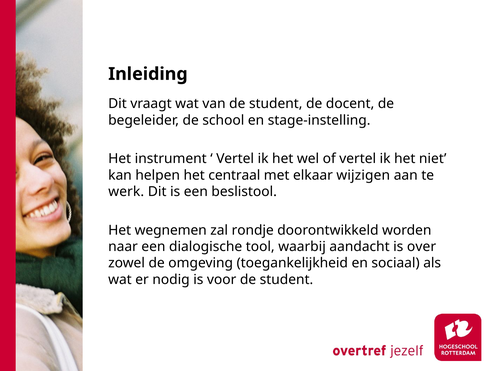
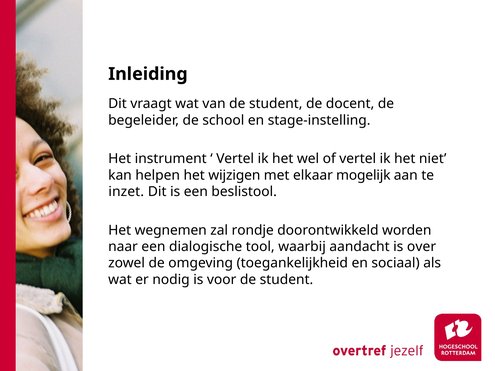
centraal: centraal -> wijzigen (234, 175)
wijzigen: wijzigen -> mogelijk (363, 175)
werk: werk -> inzet (126, 192)
